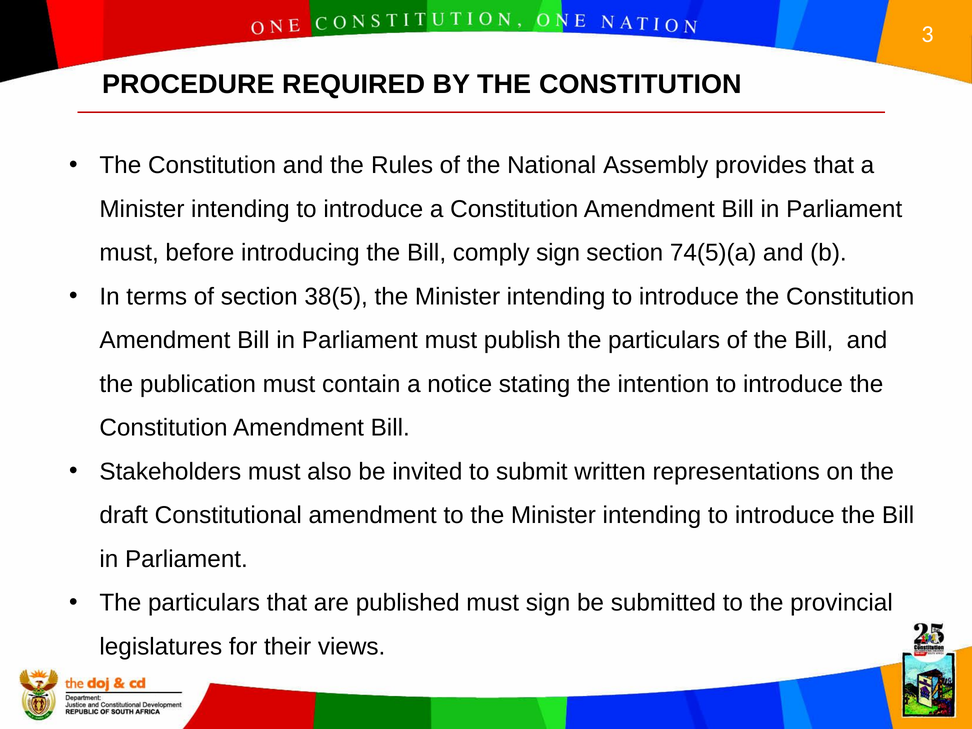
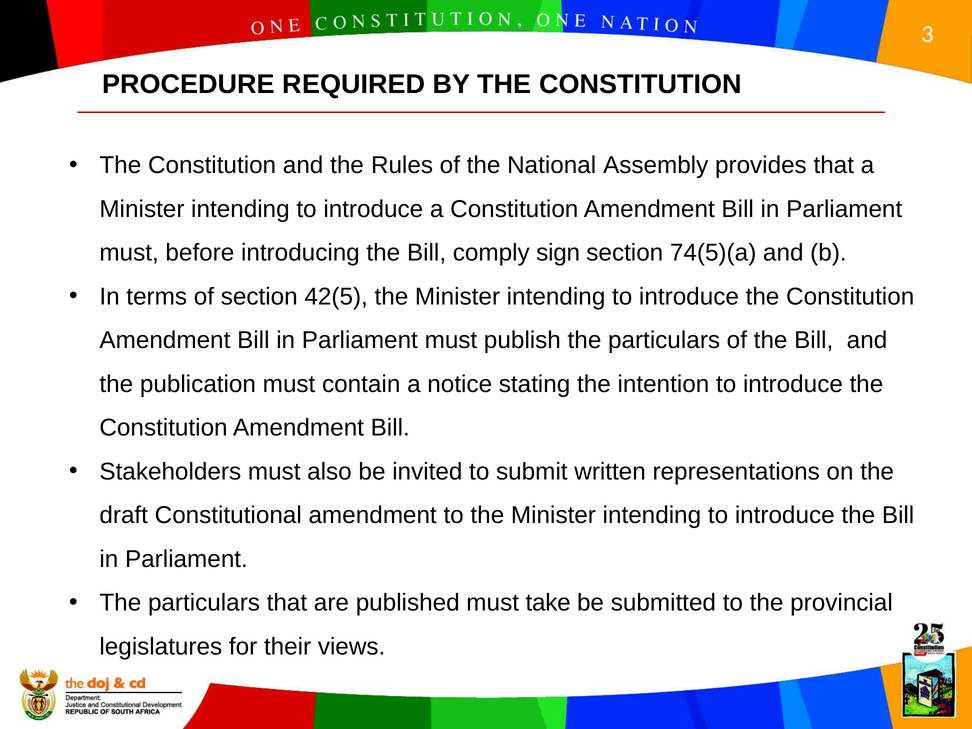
38(5: 38(5 -> 42(5 (336, 297)
must sign: sign -> take (548, 603)
